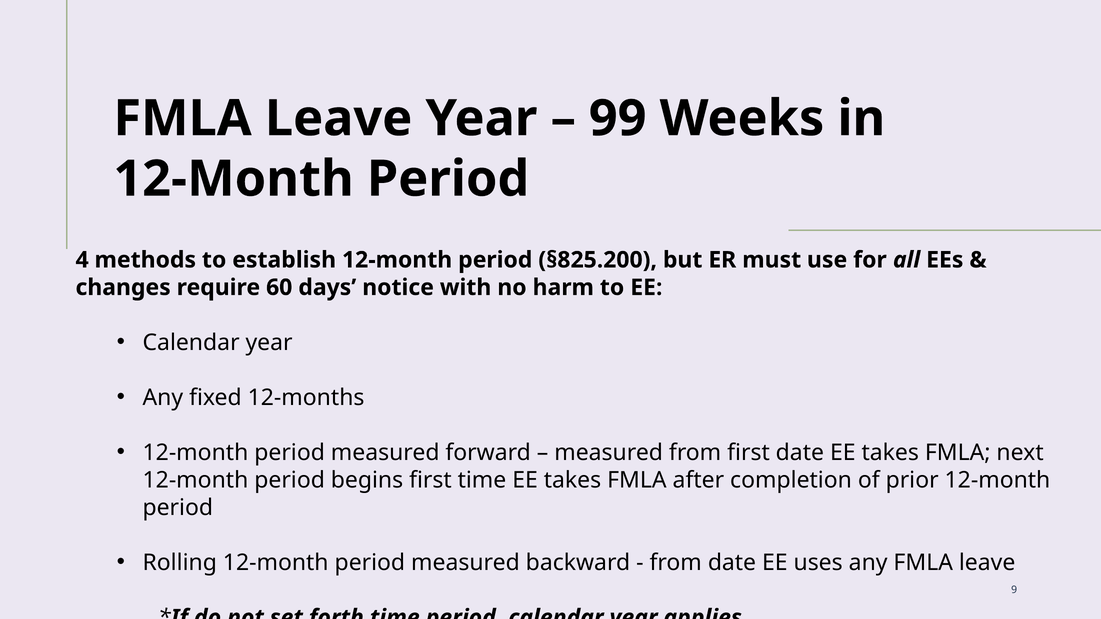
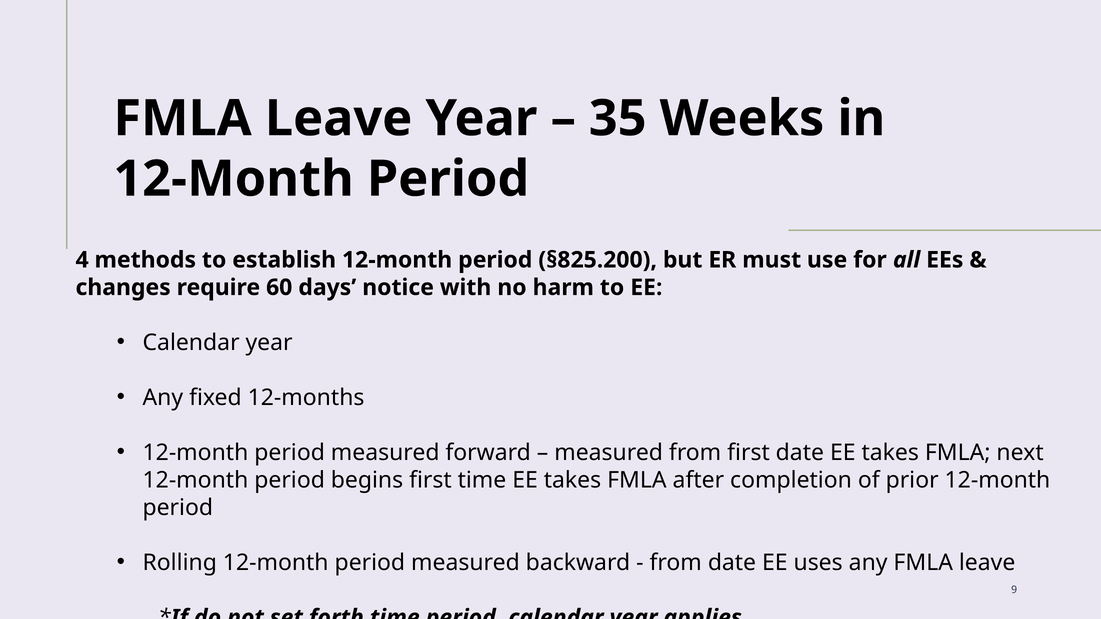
99: 99 -> 35 (618, 119)
